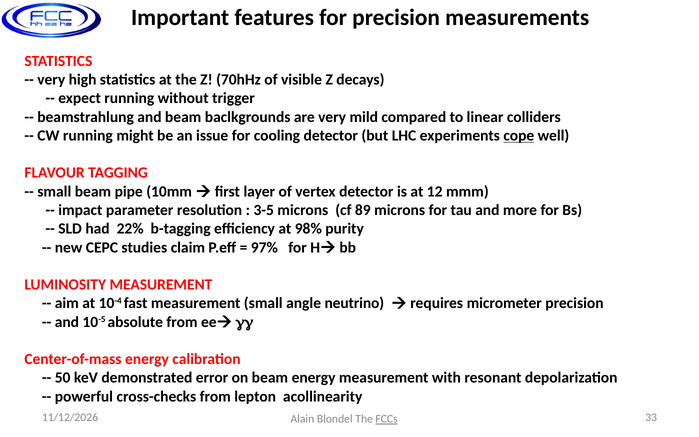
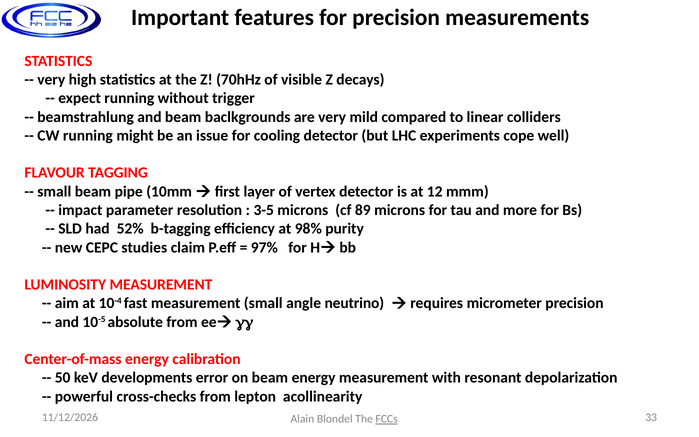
cope underline: present -> none (519, 136)
22%: 22% -> 52% (130, 229)
demonstrated: demonstrated -> developments (147, 378)
